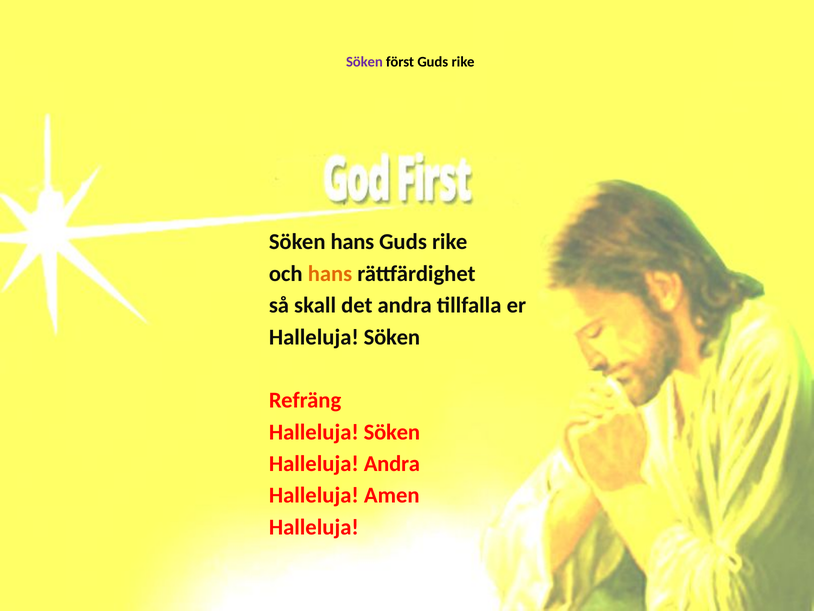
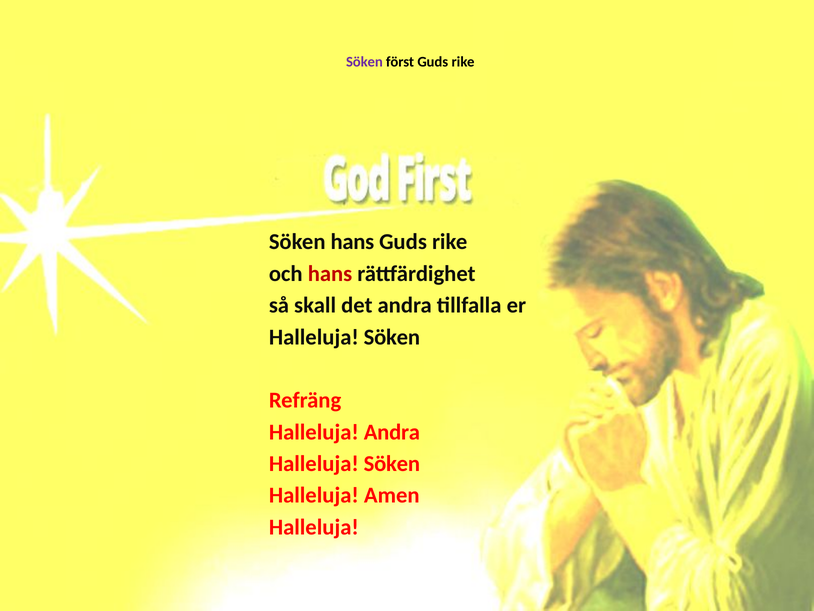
hans colour: orange -> red (330, 273)
Söken: Söken -> Andra (392, 432)
Andra: Andra -> Söken (392, 463)
